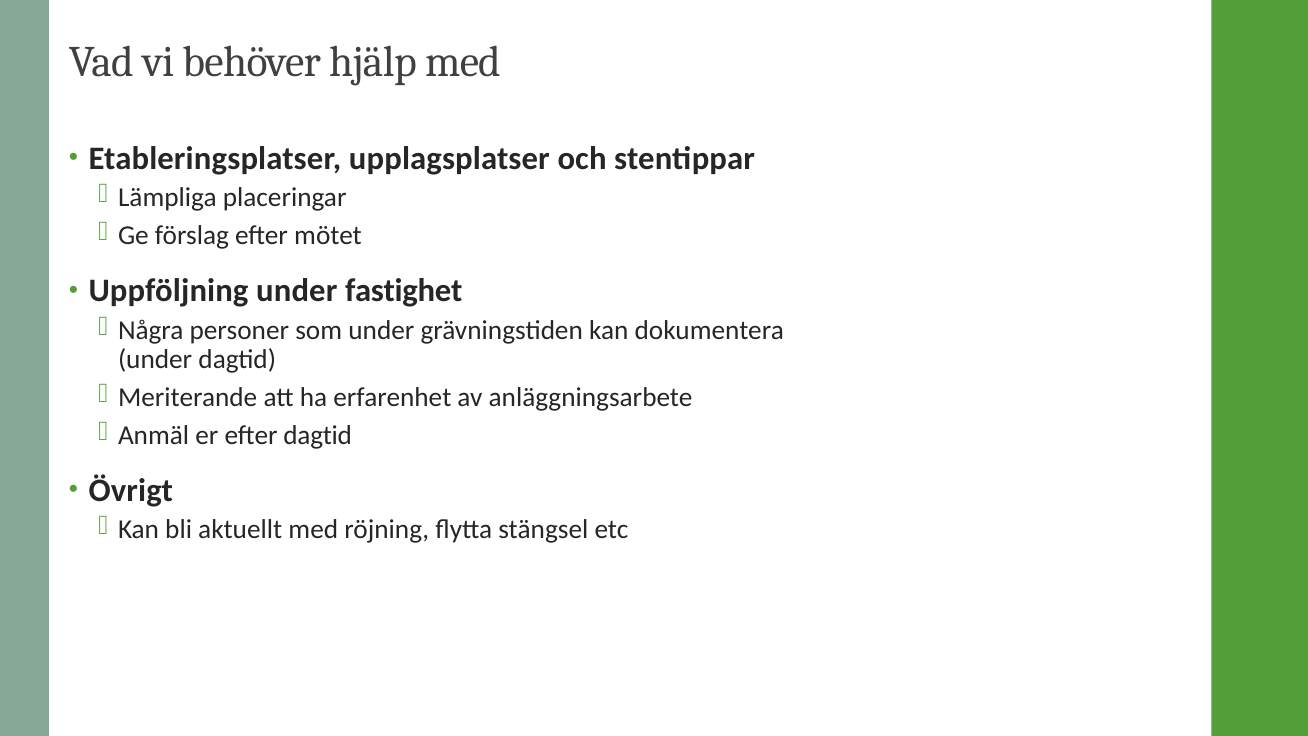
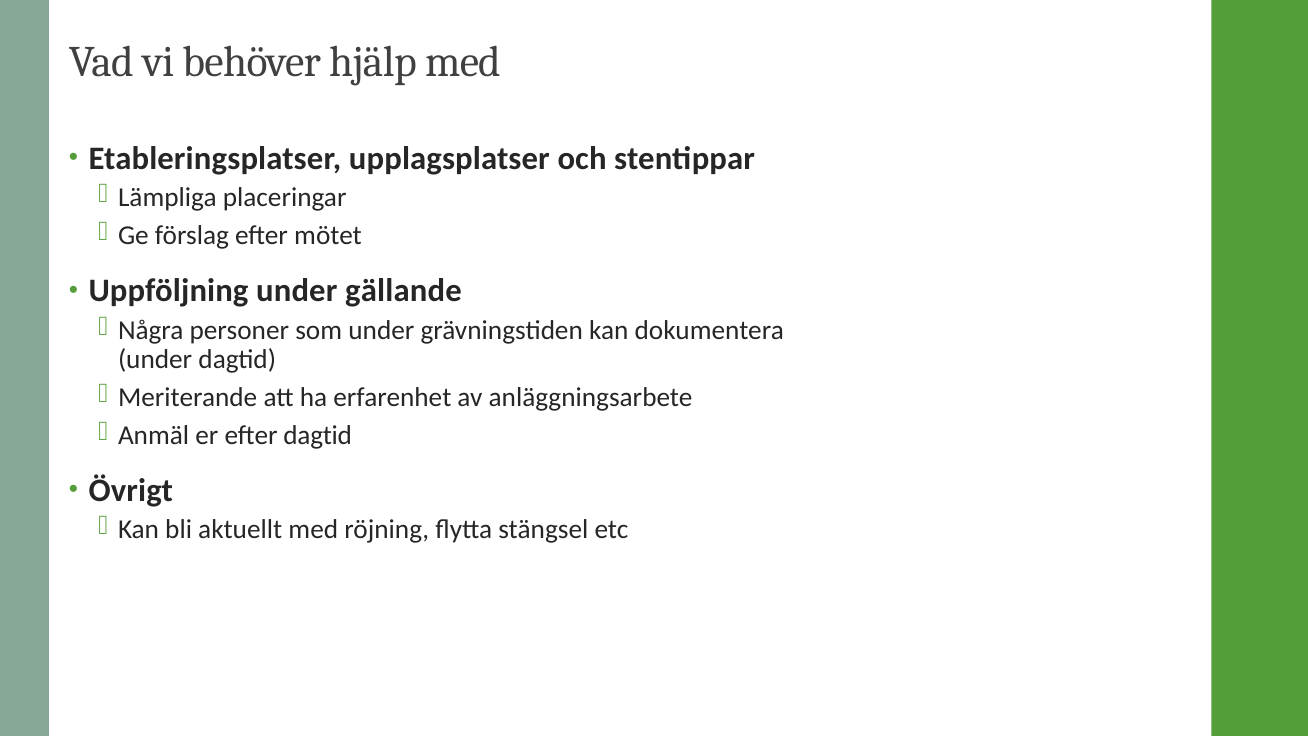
fastighet: fastighet -> gällande (403, 291)
